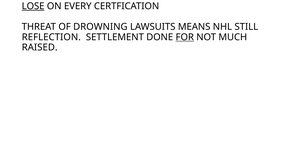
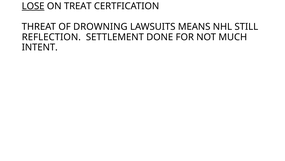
EVERY: EVERY -> TREAT (78, 6)
FOR underline: present -> none (185, 37)
RAISED: RAISED -> INTENT (40, 47)
